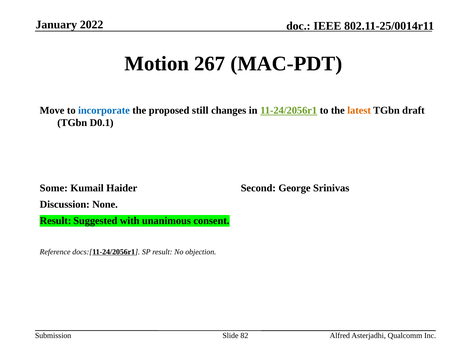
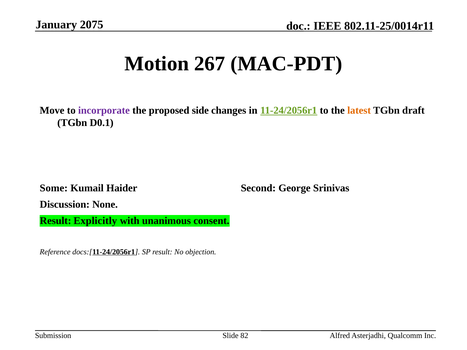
2022: 2022 -> 2075 (92, 25)
incorporate colour: blue -> purple (104, 110)
still: still -> side (200, 110)
Suggested: Suggested -> Explicitly (95, 221)
